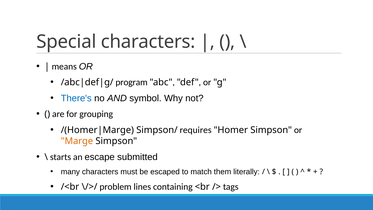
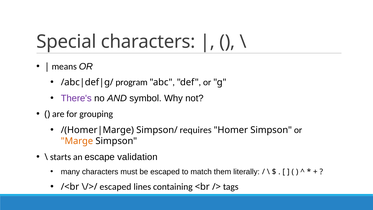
There's colour: blue -> purple (76, 98)
submitted: submitted -> validation (137, 157)
problem: problem -> escaped (115, 187)
